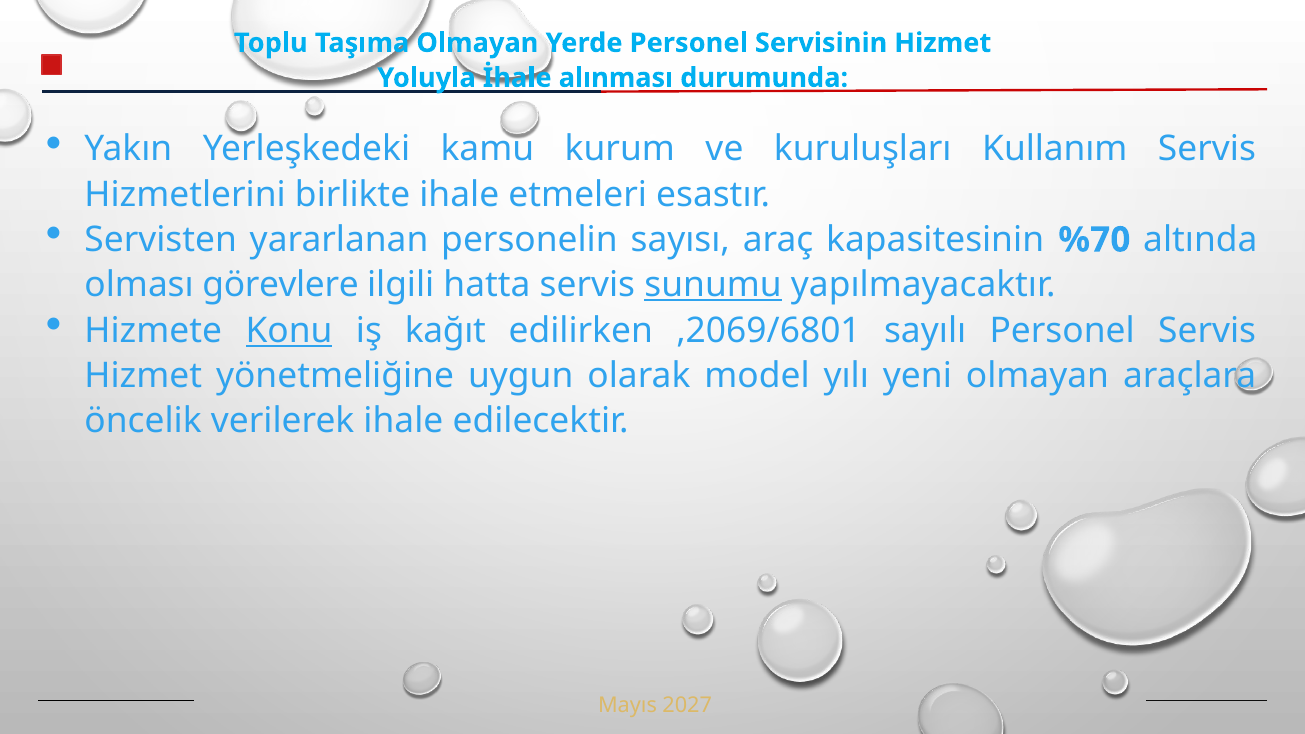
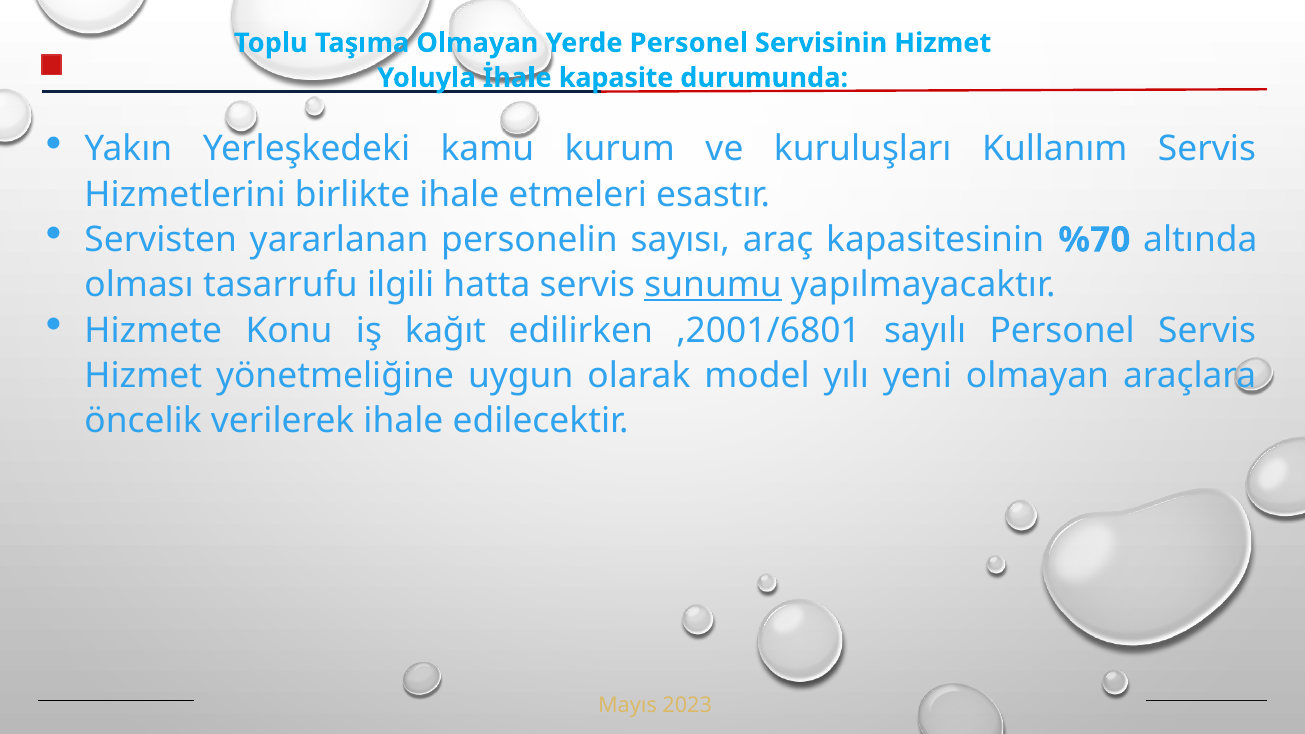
alınması: alınması -> kapasite (616, 78)
görevlere: görevlere -> tasarrufu (280, 285)
Konu underline: present -> none (289, 331)
,2069/6801: ,2069/6801 -> ,2001/6801 (768, 331)
2027: 2027 -> 2023 (687, 705)
